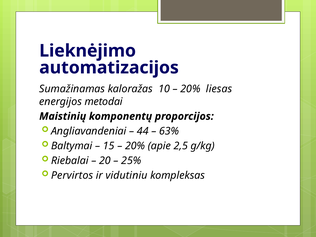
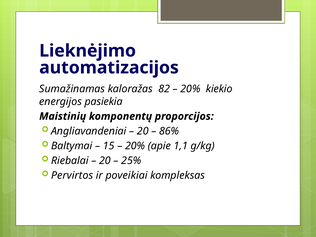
10: 10 -> 82 (164, 89)
liesas: liesas -> kiekio (219, 89)
metodai: metodai -> pasiekia (104, 102)
44: 44 -> 20 (143, 131)
63%: 63% -> 86% (169, 131)
2,5: 2,5 -> 1,1 (181, 146)
vidutiniu: vidutiniu -> poveikiai (127, 175)
